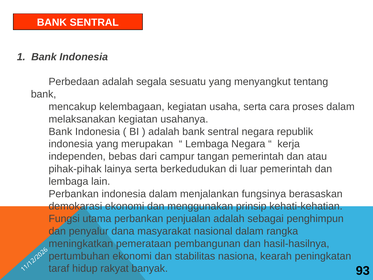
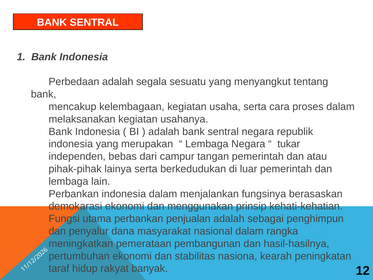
kerja: kerja -> tukar (289, 144)
93: 93 -> 12 (363, 270)
